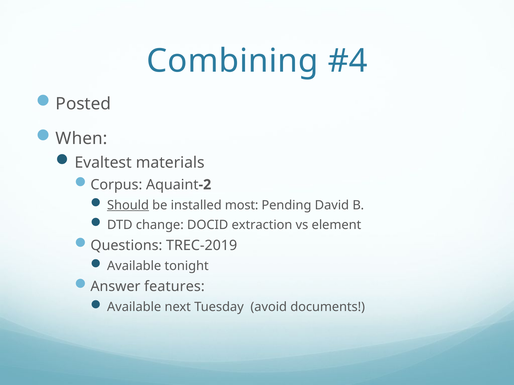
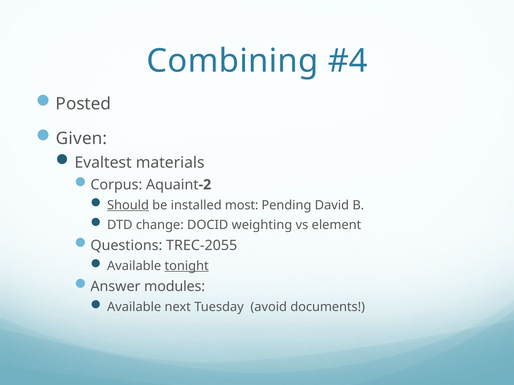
When: When -> Given (82, 139)
extraction: extraction -> weighting (262, 225)
TREC-2019: TREC-2019 -> TREC-2055 (202, 246)
tonight underline: none -> present (187, 266)
features: features -> modules (175, 287)
